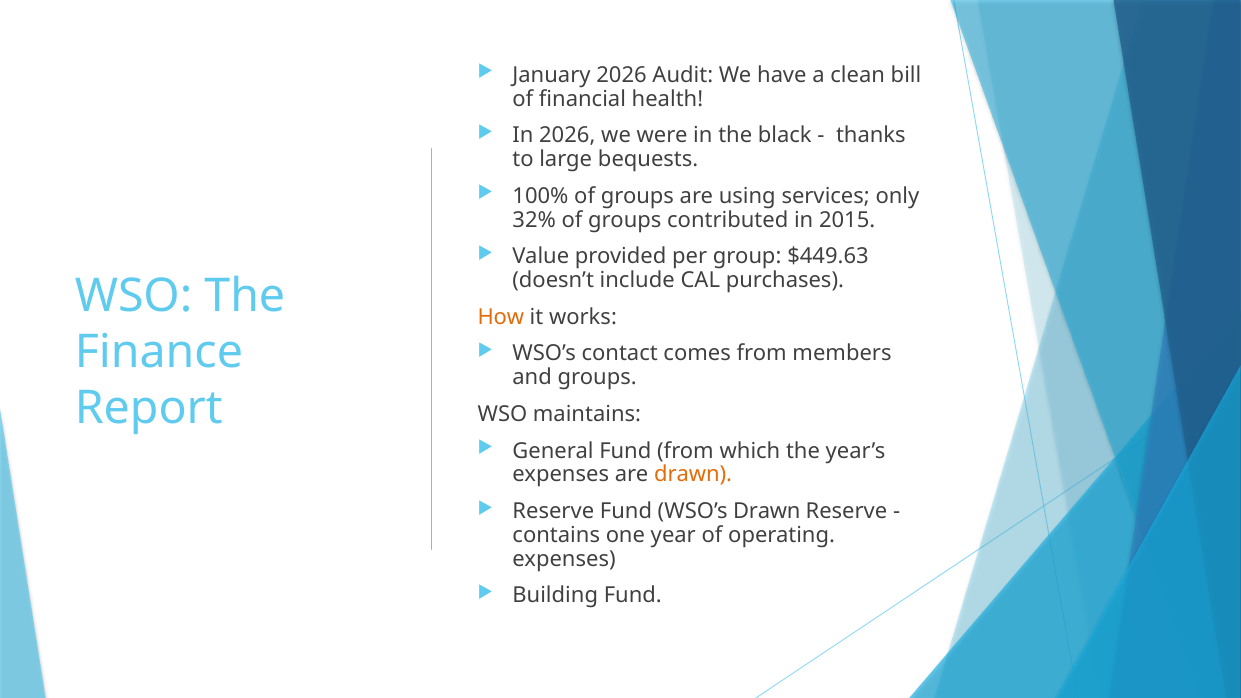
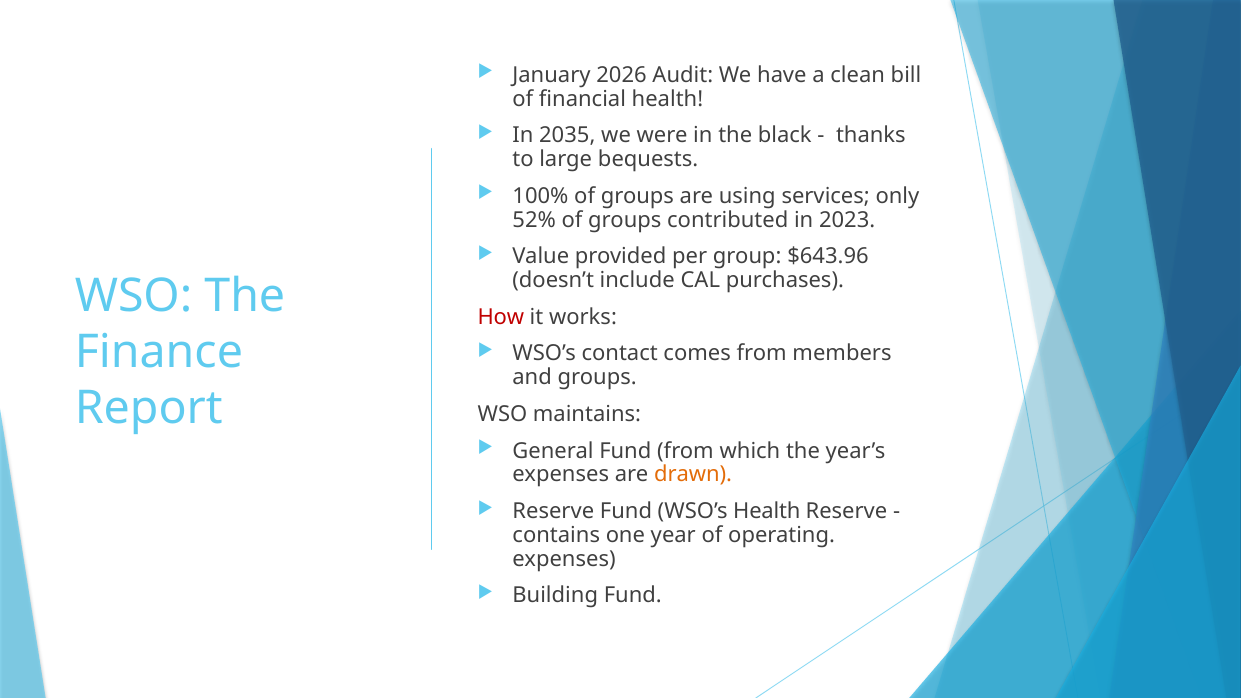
In 2026: 2026 -> 2035 (567, 136)
32%: 32% -> 52% (534, 220)
2015: 2015 -> 2023 (847, 220)
$449.63: $449.63 -> $643.96 (828, 257)
How colour: orange -> red (501, 317)
WSO’s Drawn: Drawn -> Health (767, 511)
